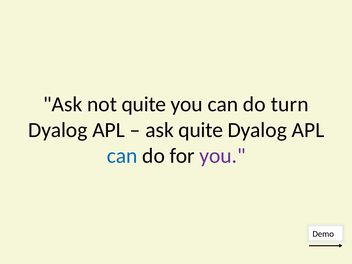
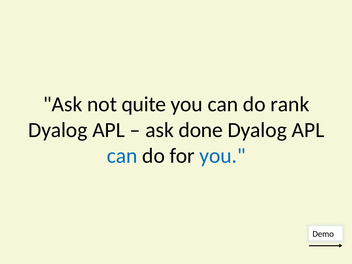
turn: turn -> rank (290, 104)
ask quite: quite -> done (201, 130)
you colour: purple -> blue (223, 156)
